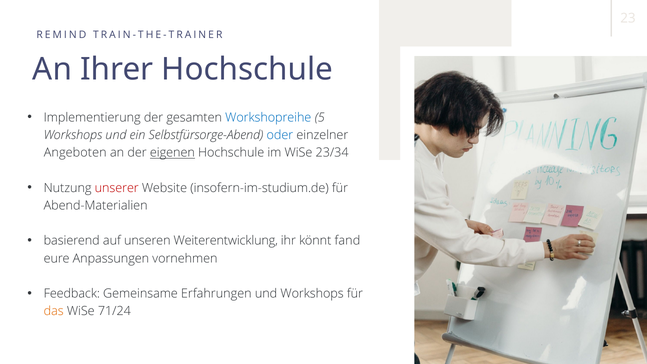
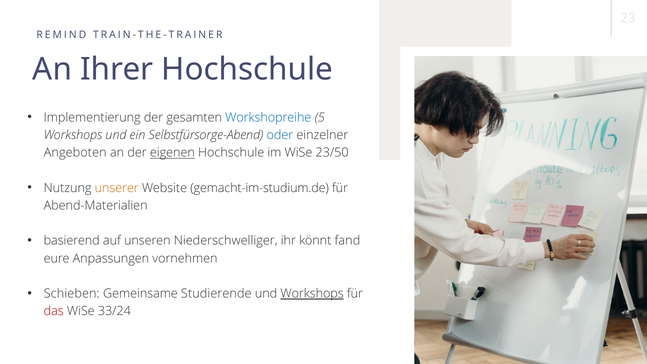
23/34: 23/34 -> 23/50 (332, 153)
unserer colour: red -> orange (117, 188)
insofern-im-studium.de: insofern-im-studium.de -> gemacht-im-studium.de (260, 188)
Weiterentwicklung: Weiterentwicklung -> Niederschwelliger (226, 241)
Feedback: Feedback -> Schieben (72, 294)
Erfahrungen: Erfahrungen -> Studierende (216, 294)
Workshops underline: none -> present (312, 294)
das colour: orange -> red (54, 311)
71/24: 71/24 -> 33/24 (114, 311)
